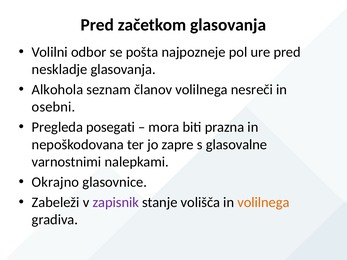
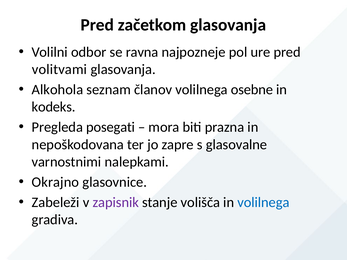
pošta: pošta -> ravna (142, 52)
neskladje: neskladje -> volitvami (59, 69)
nesreči: nesreči -> osebne (252, 90)
osebni: osebni -> kodeks (54, 107)
volilnega colour: orange -> blue (263, 202)
